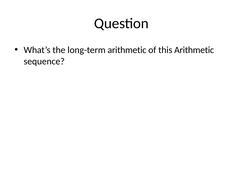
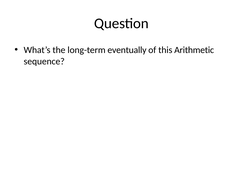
long-term arithmetic: arithmetic -> eventually (127, 50)
